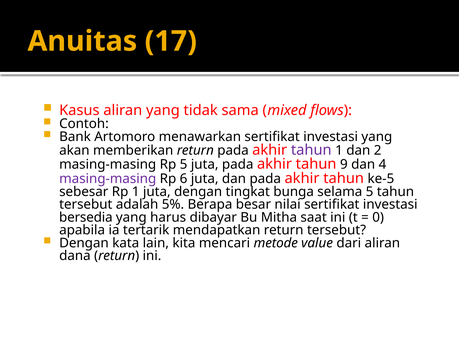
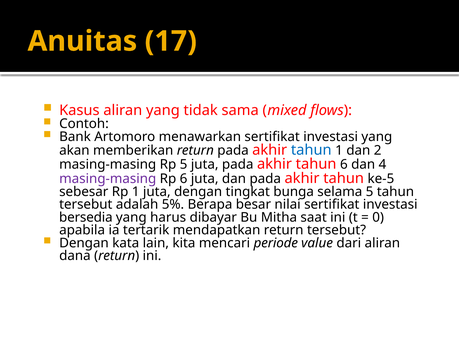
tahun colour: purple -> blue (311, 150)
tahun 9: 9 -> 6 (344, 165)
metode: metode -> periode (276, 243)
